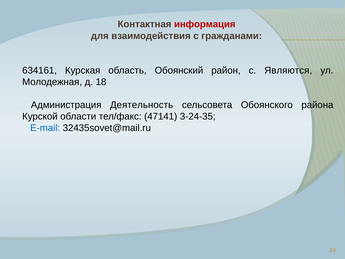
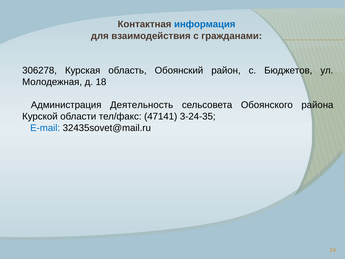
информация colour: red -> blue (205, 24)
634161: 634161 -> 306278 (40, 70)
Являются: Являются -> Бюджетов (288, 70)
